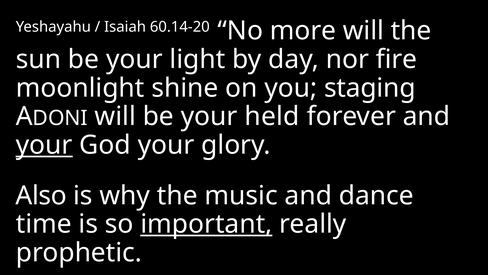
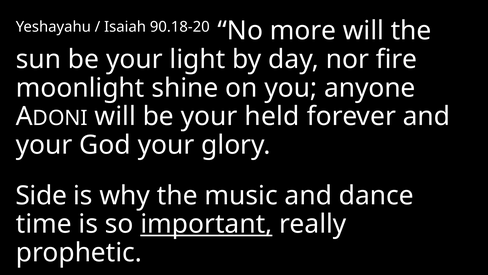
60.14-20: 60.14-20 -> 90.18-20 (180, 27)
staging: staging -> anyone (370, 88)
your underline: present -> none (44, 145)
Also: Also -> Side (41, 195)
